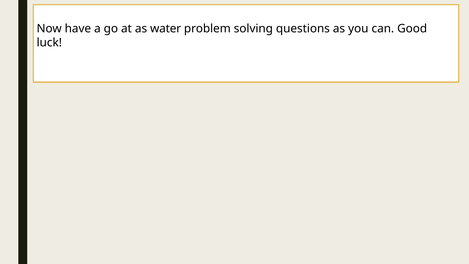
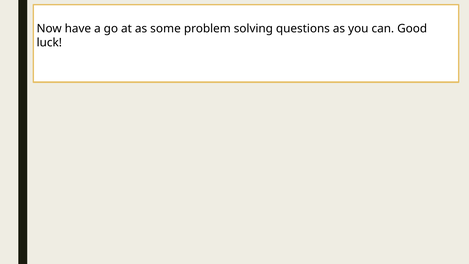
water: water -> some (166, 28)
